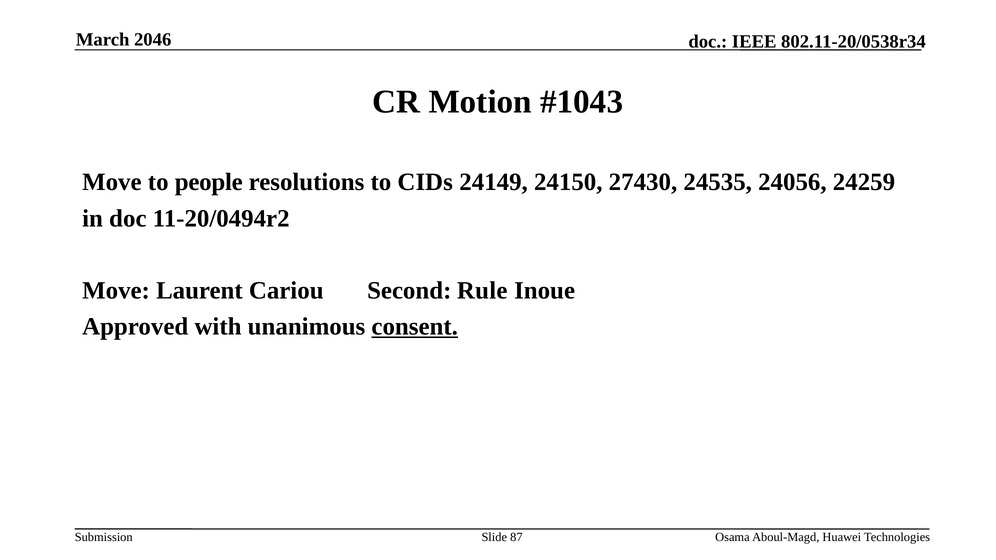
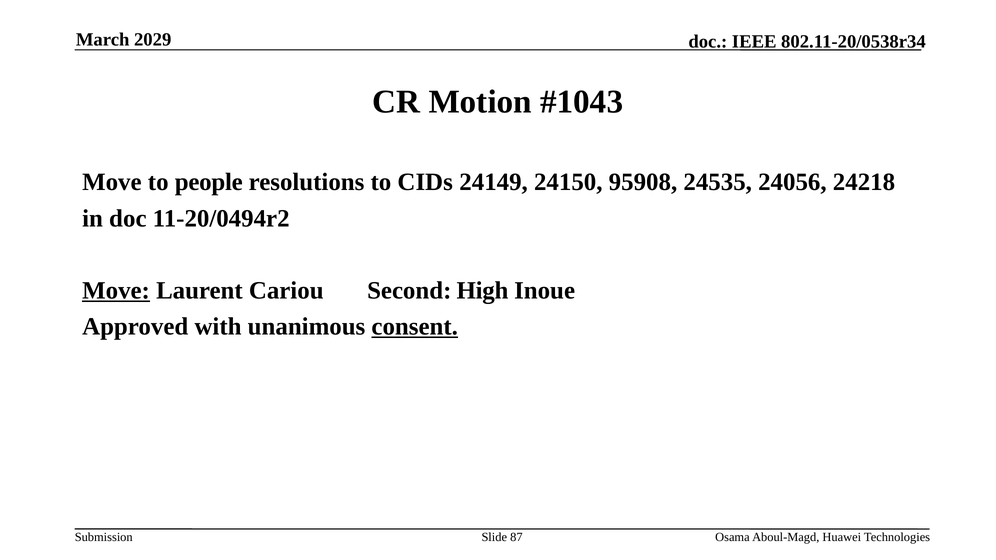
2046: 2046 -> 2029 (153, 40)
27430: 27430 -> 95908 (643, 182)
24259: 24259 -> 24218 (864, 182)
Move underline: none -> present (116, 291)
Rule: Rule -> High (482, 291)
